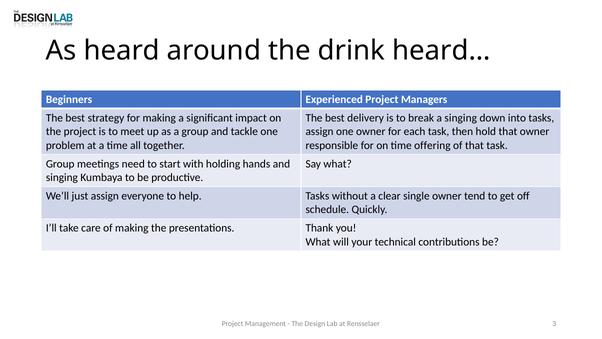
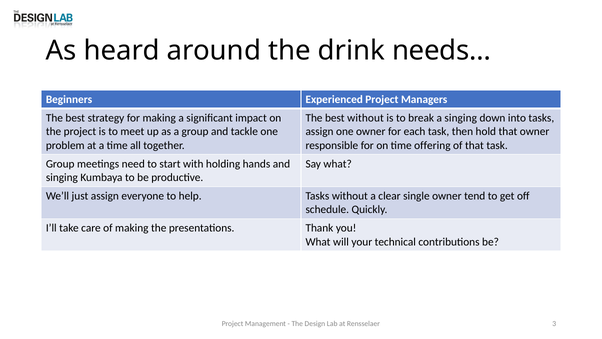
heard…: heard… -> needs… (442, 51)
best delivery: delivery -> without (366, 118)
